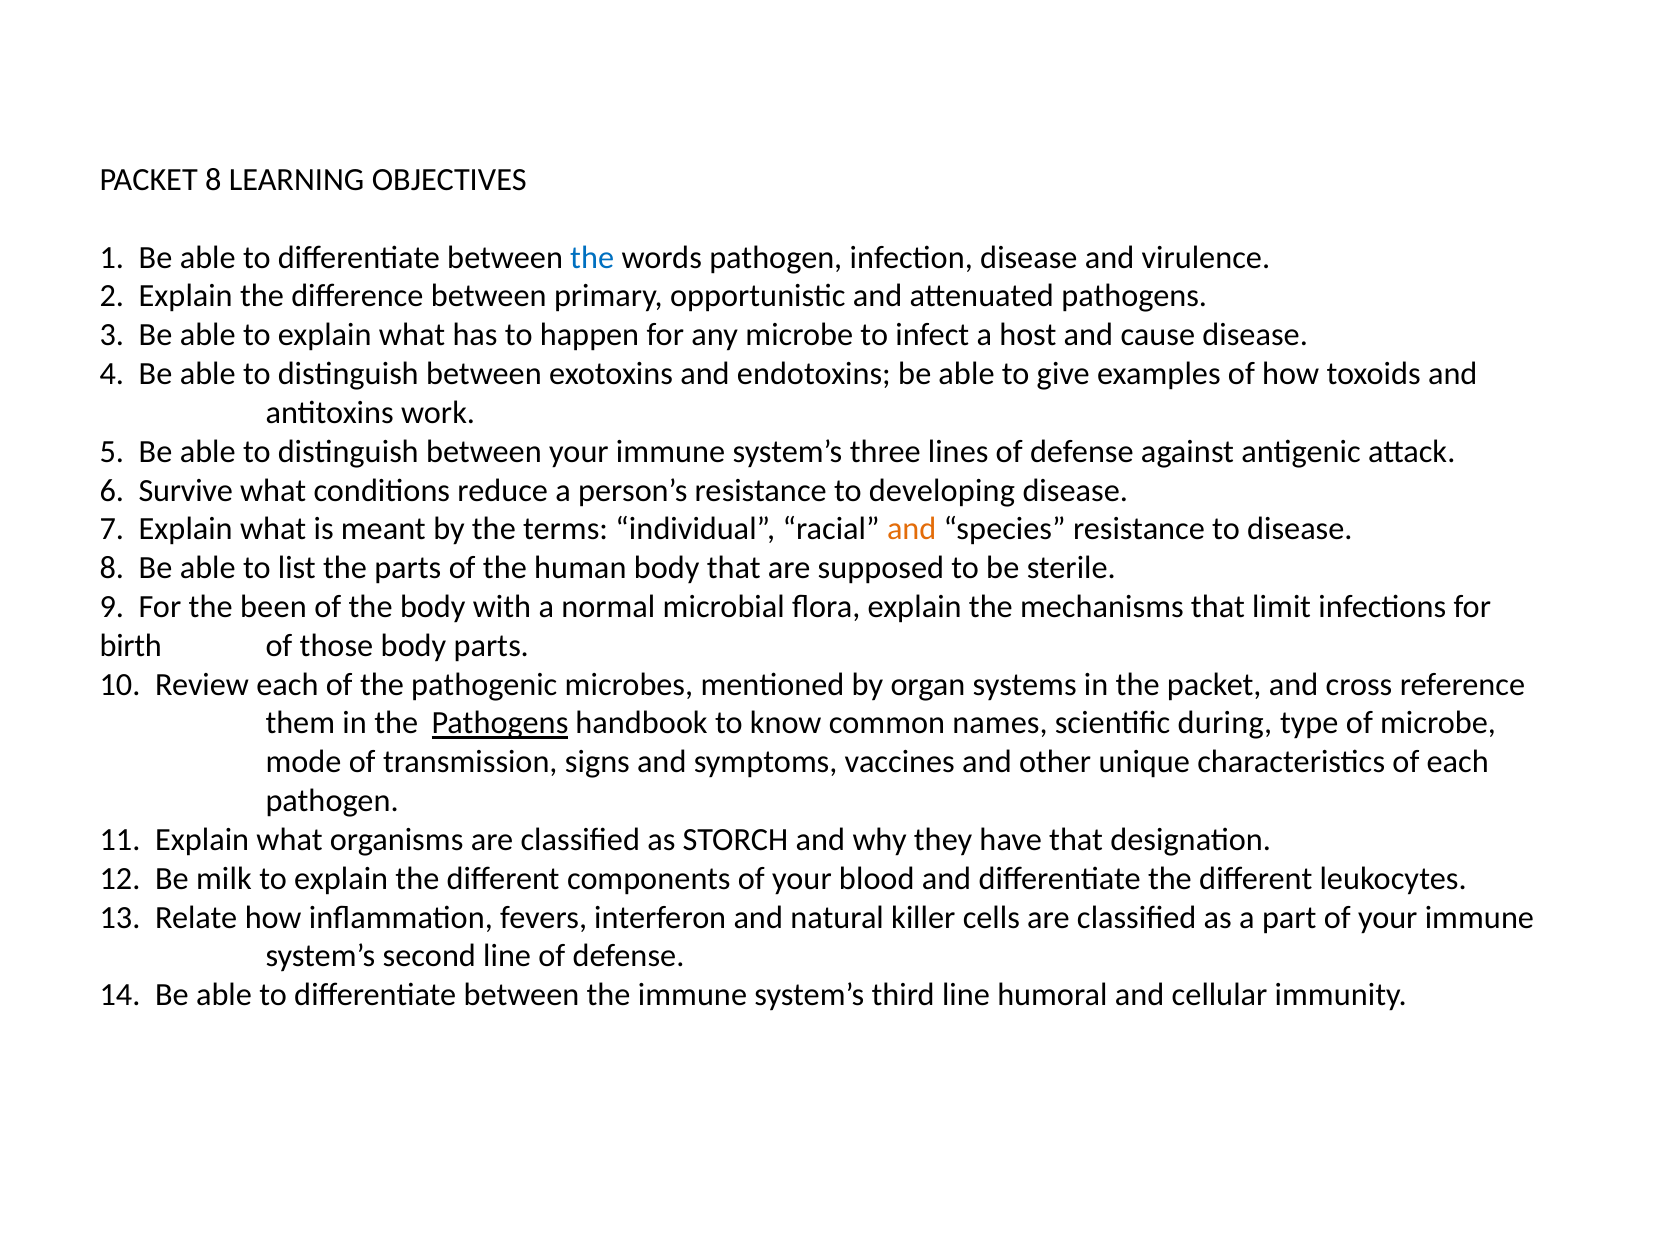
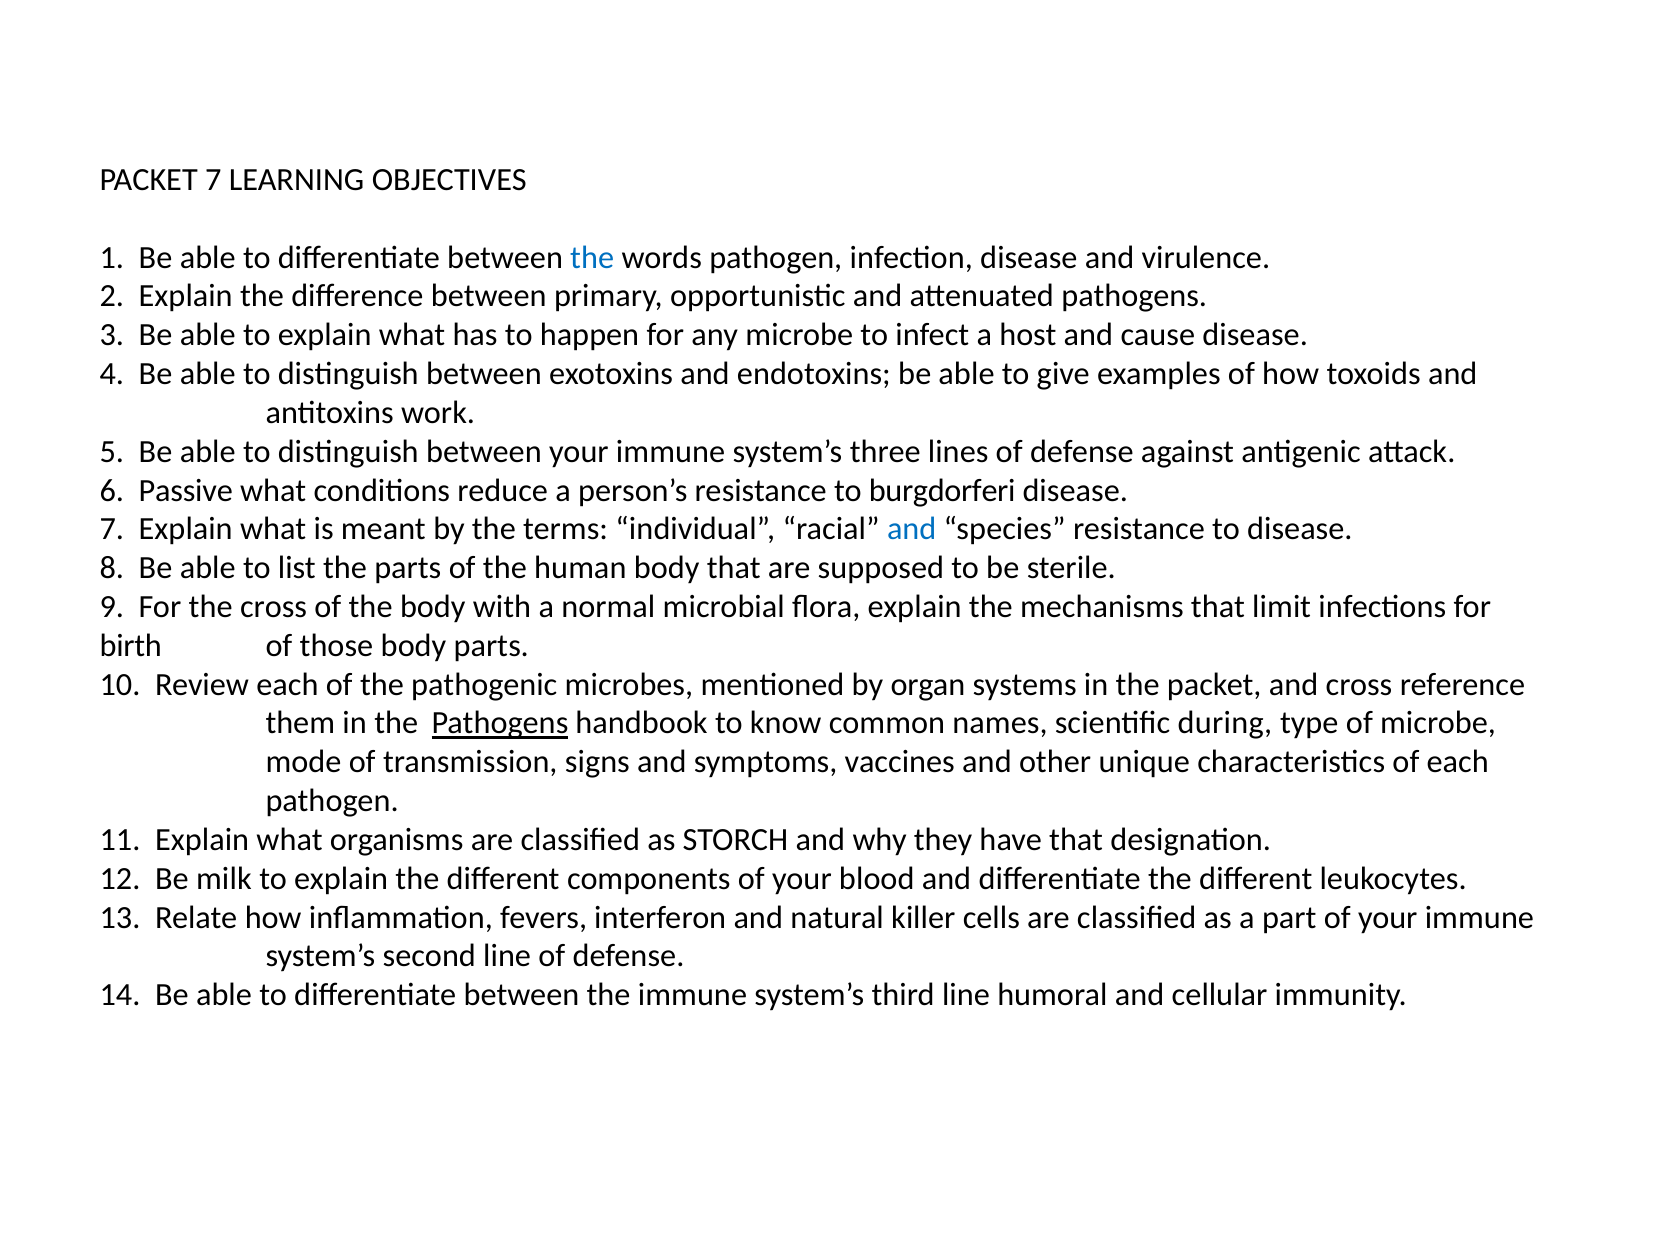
PACKET 8: 8 -> 7 (213, 180)
Survive: Survive -> Passive (186, 490)
developing: developing -> burgdorferi (942, 490)
and colour: orange -> blue (912, 529)
the been: been -> cross (274, 607)
